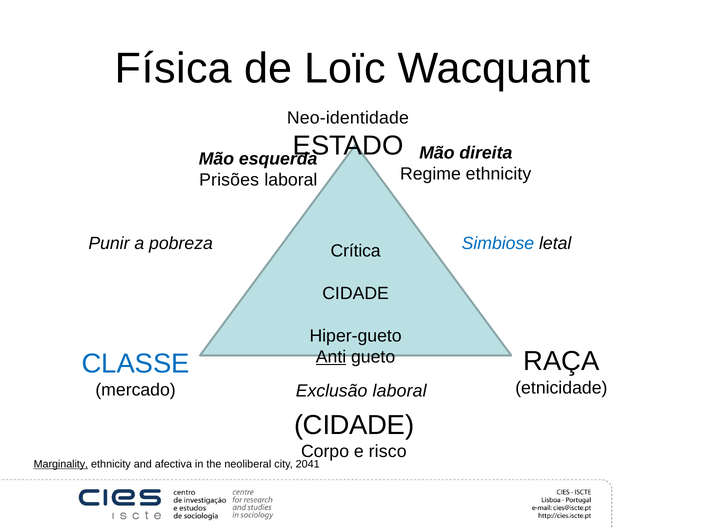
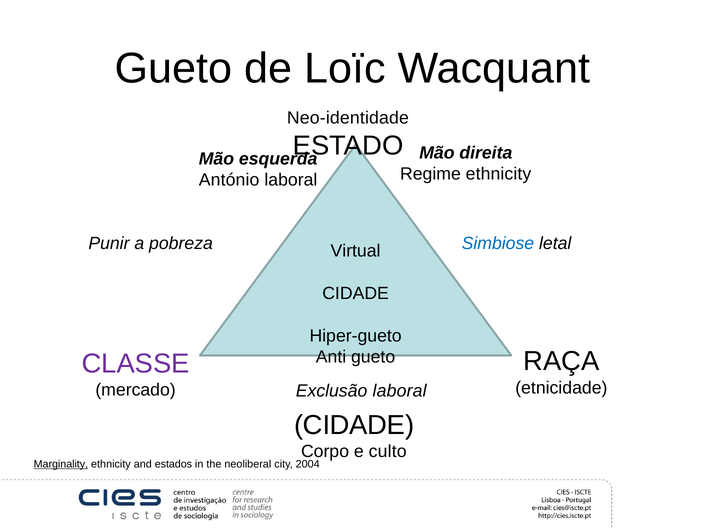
Física: Física -> Gueto (174, 68)
Prisões: Prisões -> António (229, 180)
Crítica: Crítica -> Virtual (356, 251)
Anti underline: present -> none (331, 357)
CLASSE colour: blue -> purple (136, 364)
risco: risco -> culto (388, 452)
afectiva: afectiva -> estados (173, 464)
2041: 2041 -> 2004 (308, 464)
